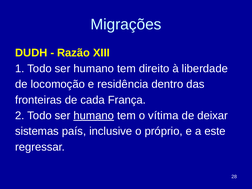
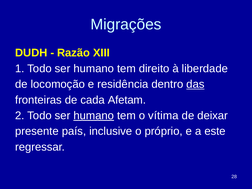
das underline: none -> present (195, 84)
França: França -> Afetam (127, 100)
sistemas: sistemas -> presente (37, 131)
